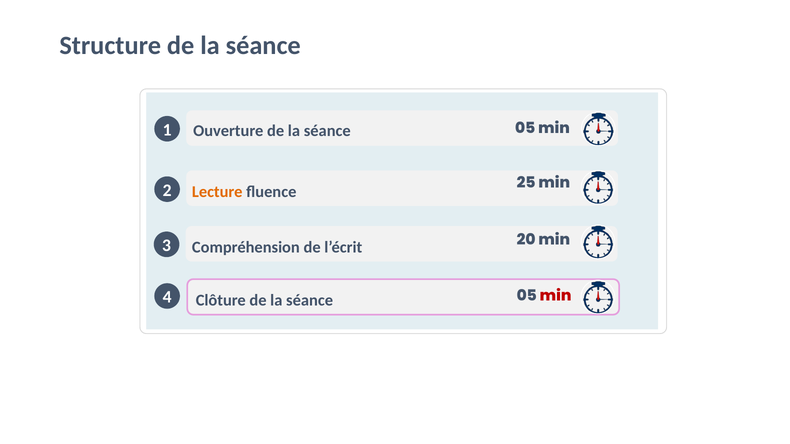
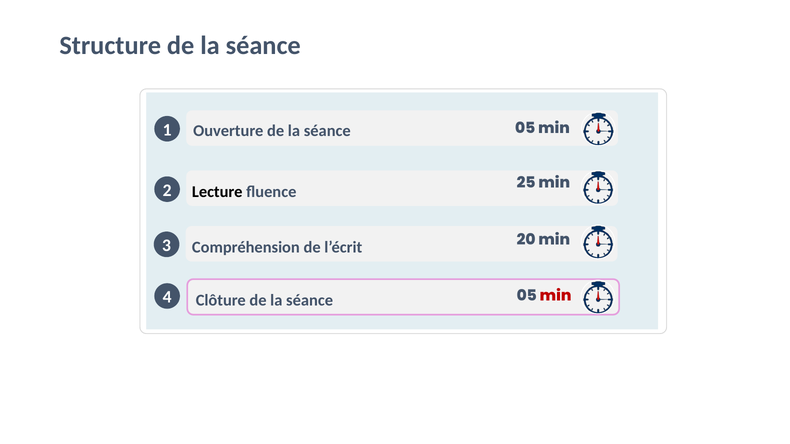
Lecture colour: orange -> black (217, 192)
